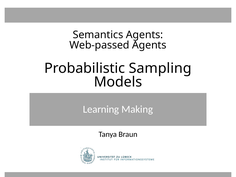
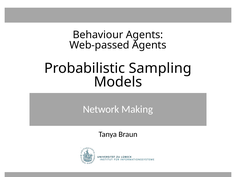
Semantics: Semantics -> Behaviour (98, 35)
Learning: Learning -> Network (101, 109)
